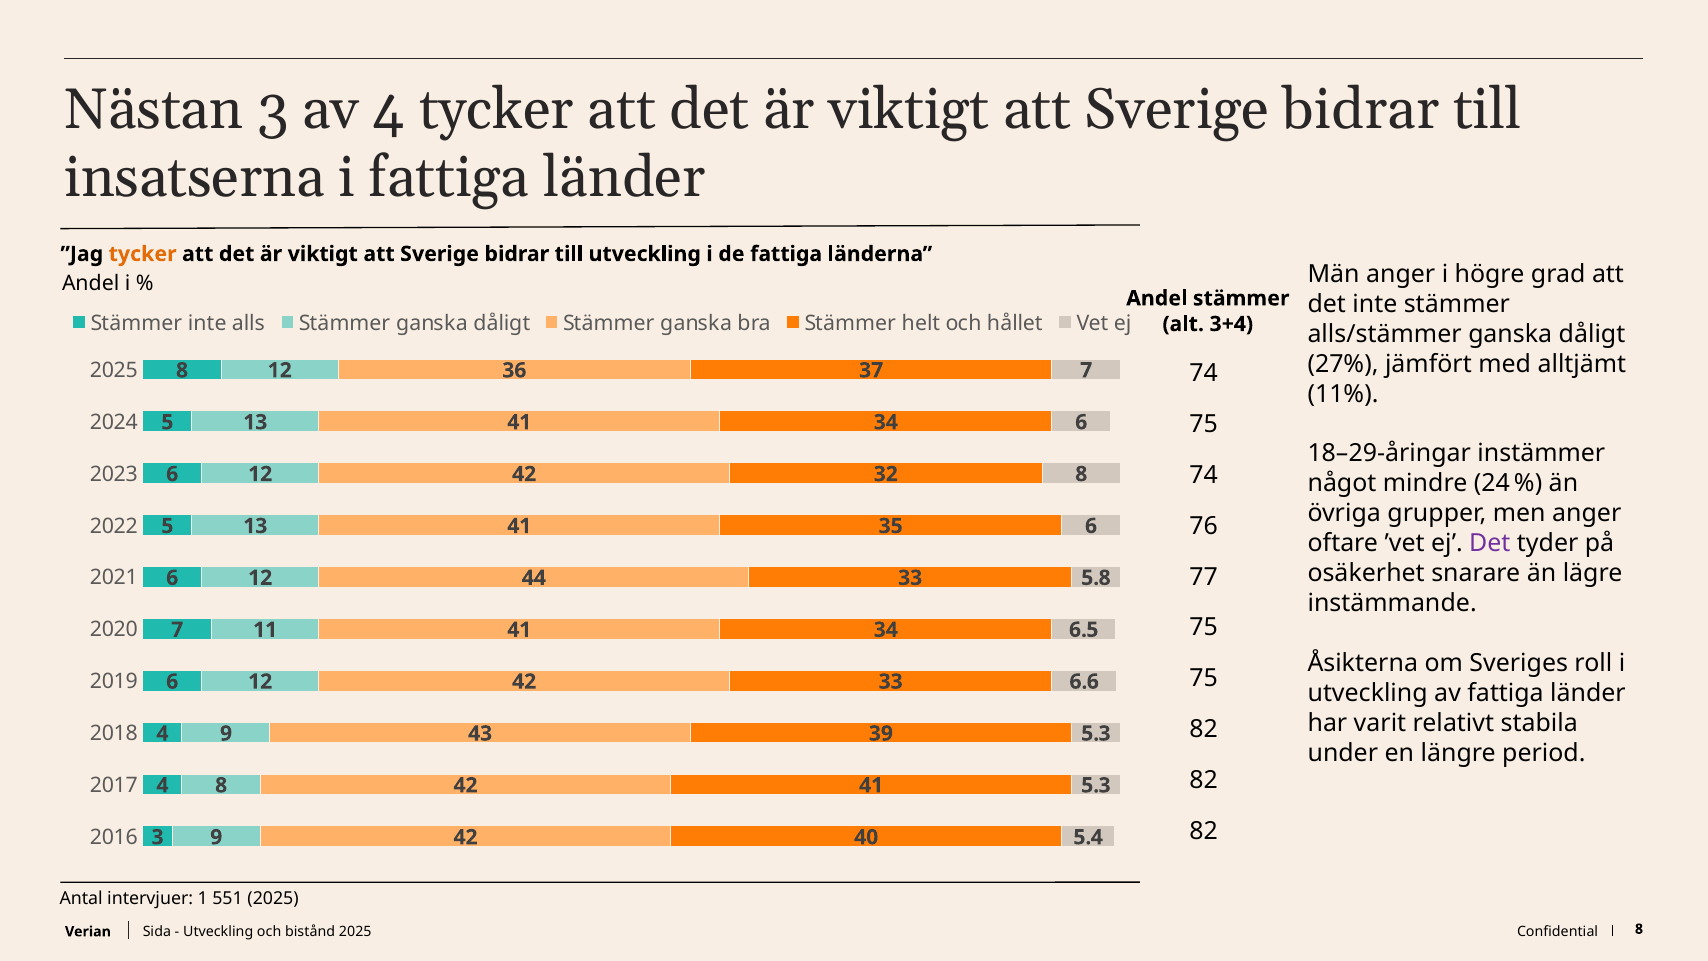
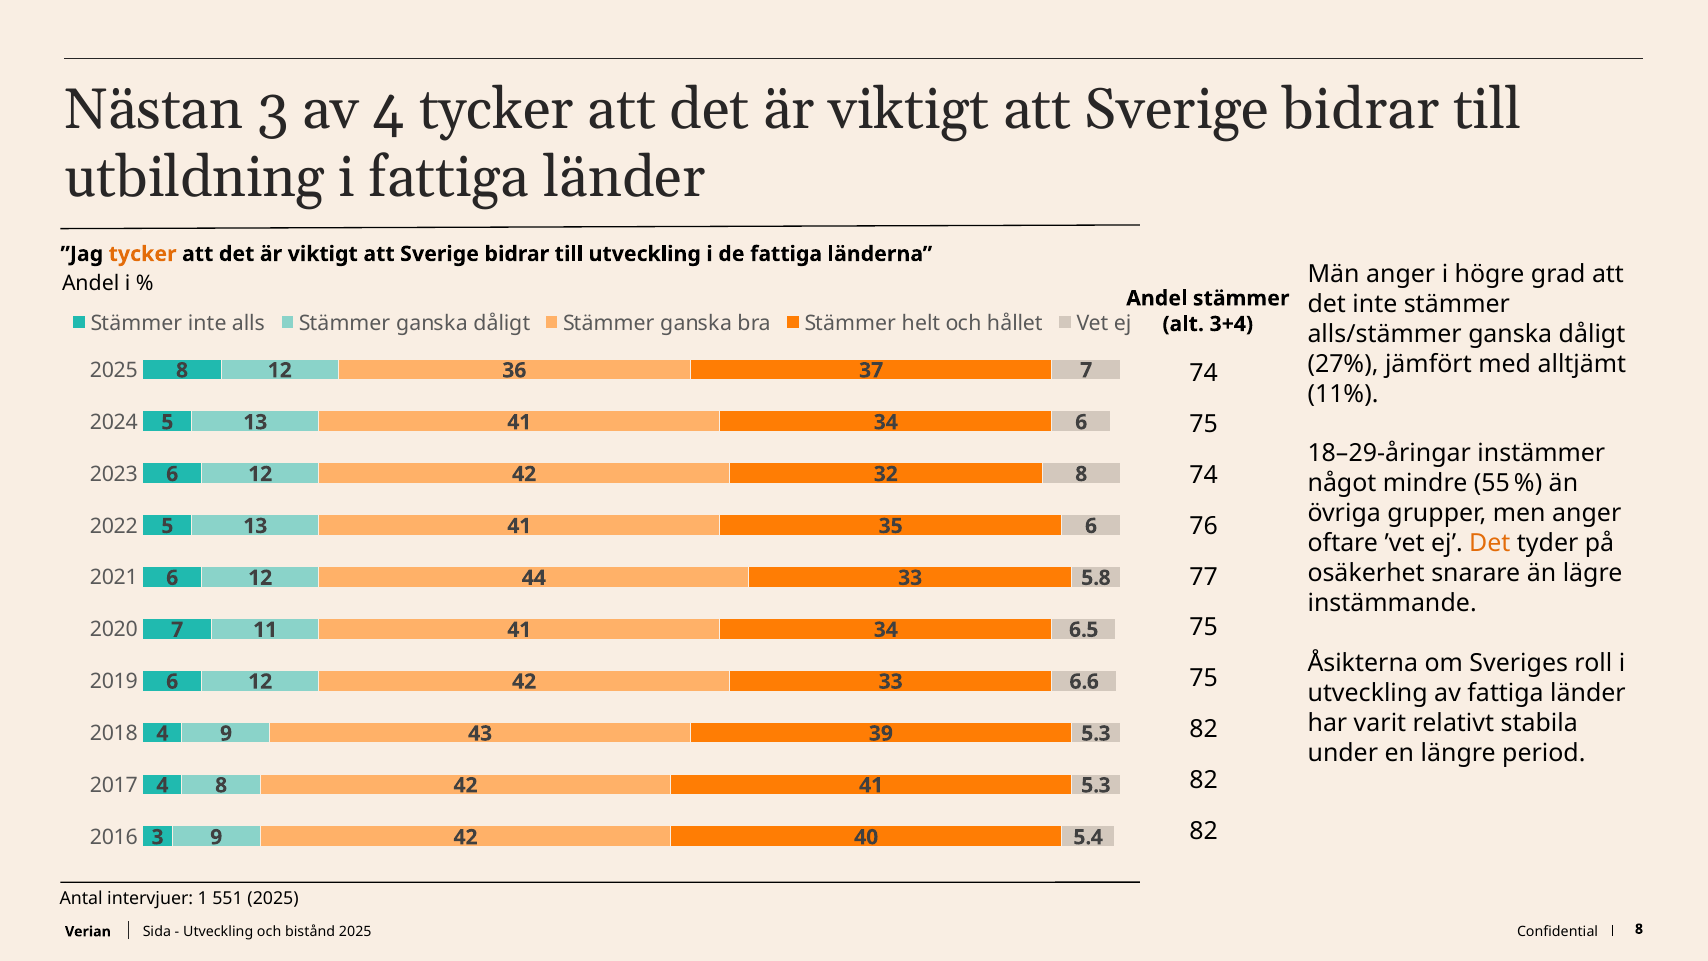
insatserna: insatserna -> utbildning (195, 178)
24: 24 -> 55 (1492, 483)
Det colour: purple -> orange (1490, 543)
